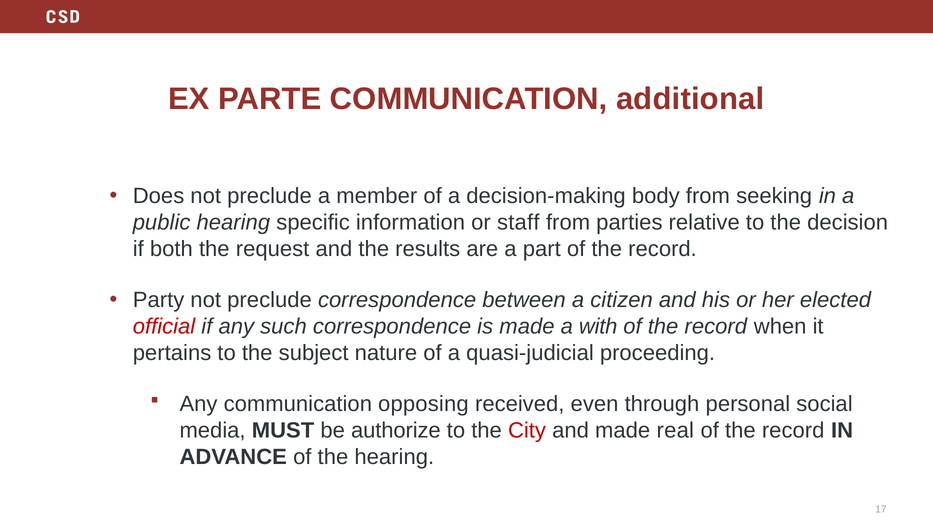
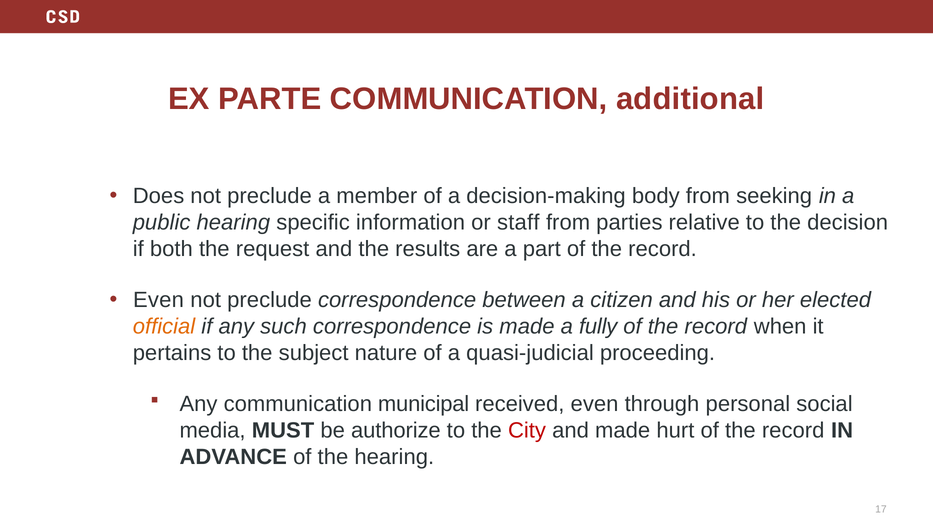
Party: Party -> Even (158, 300)
official colour: red -> orange (164, 326)
with: with -> fully (598, 326)
opposing: opposing -> municipal (424, 404)
real: real -> hurt (675, 430)
